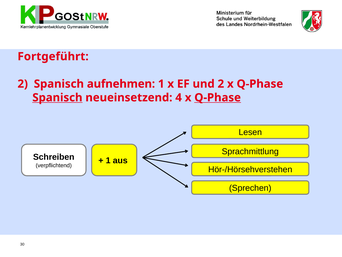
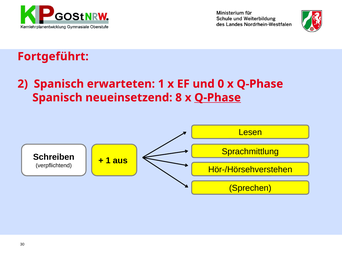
aufnehmen: aufnehmen -> erwarteten (121, 84)
und 2: 2 -> 0 (221, 84)
Spanisch underline: present -> none (57, 97)
4: 4 -> 8 (179, 97)
